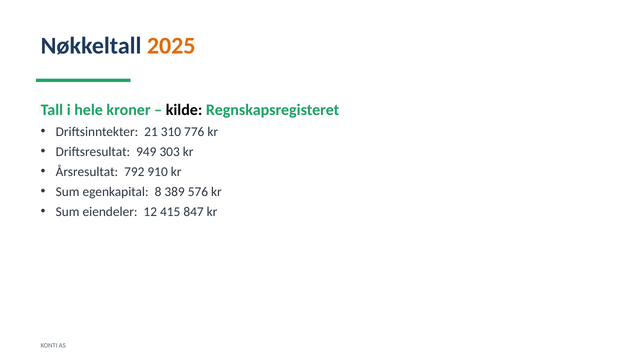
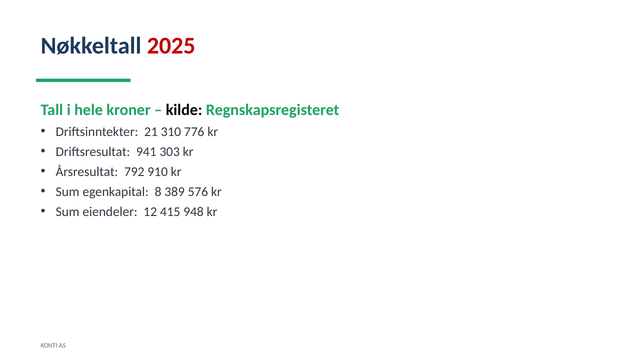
2025 colour: orange -> red (171, 46)
949: 949 -> 941 (146, 152)
847: 847 -> 948 (194, 212)
